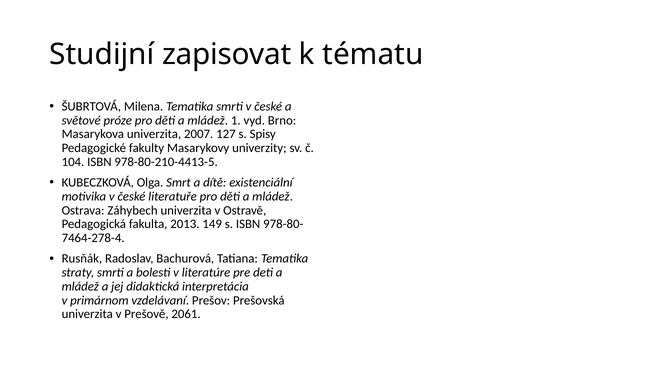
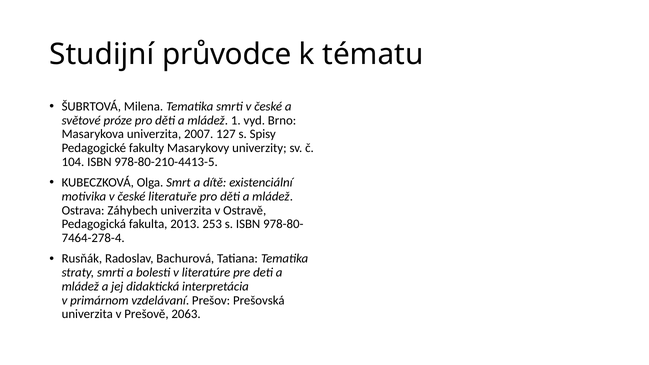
zapisovat: zapisovat -> průvodce (227, 55)
149: 149 -> 253 (212, 224)
2061: 2061 -> 2063 (186, 314)
